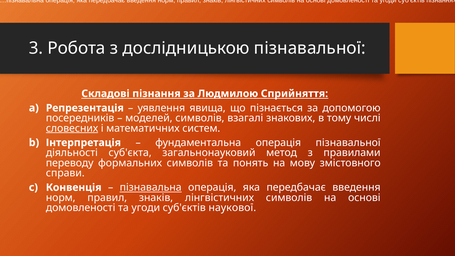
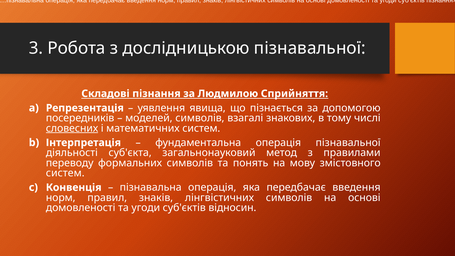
справи: справи -> систем (65, 173)
пізнавальна underline: present -> none (151, 187)
наукової: наукової -> відносин (232, 208)
